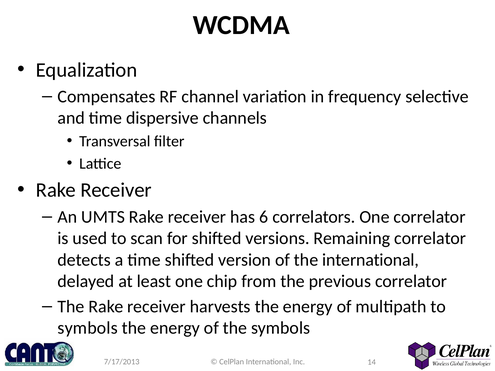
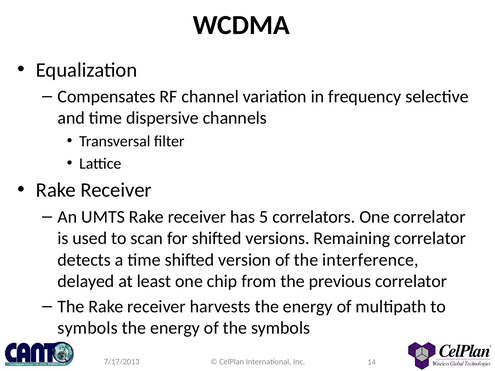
6: 6 -> 5 (264, 217)
the international: international -> interference (370, 260)
